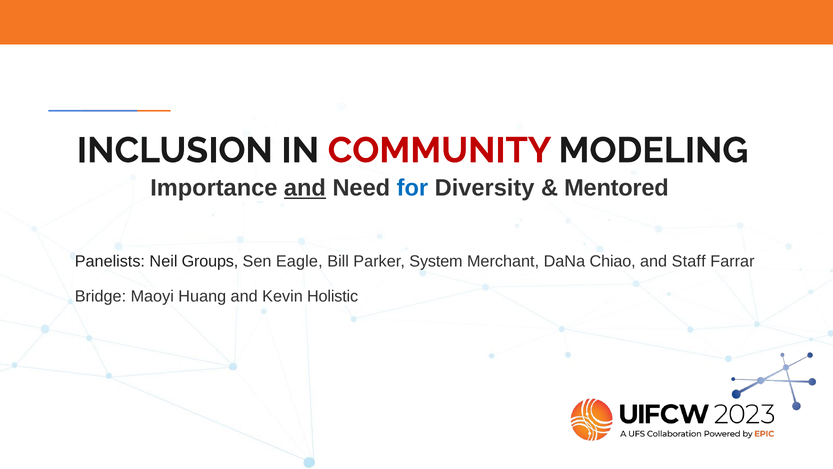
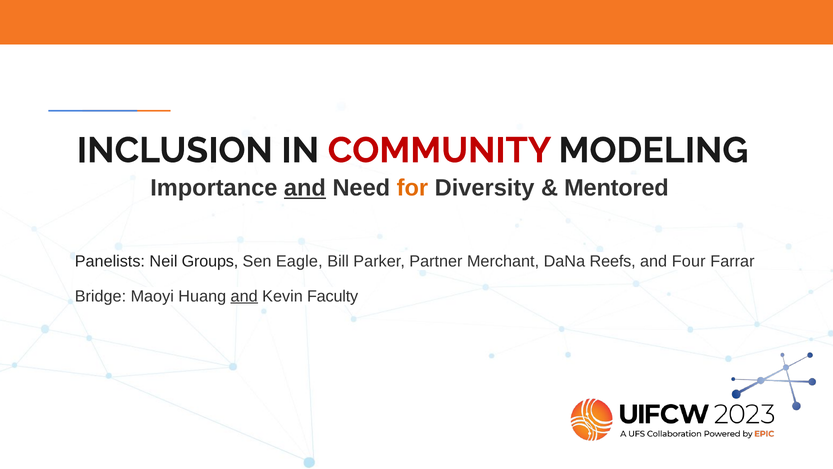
for colour: blue -> orange (412, 188)
System: System -> Partner (436, 261)
Chiao: Chiao -> Reefs (613, 261)
Staff: Staff -> Four (689, 261)
and underline: none -> present (244, 296)
Holistic: Holistic -> Faculty (333, 296)
